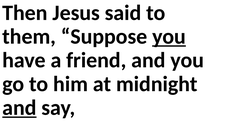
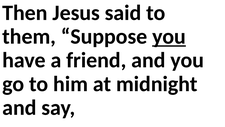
and underline: present -> none (19, 107)
